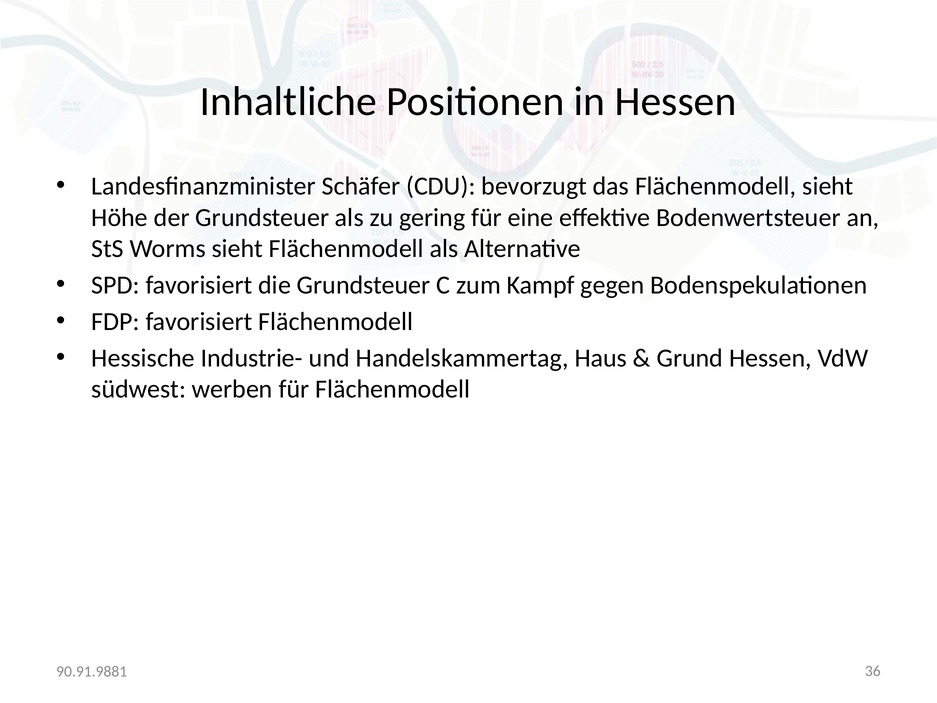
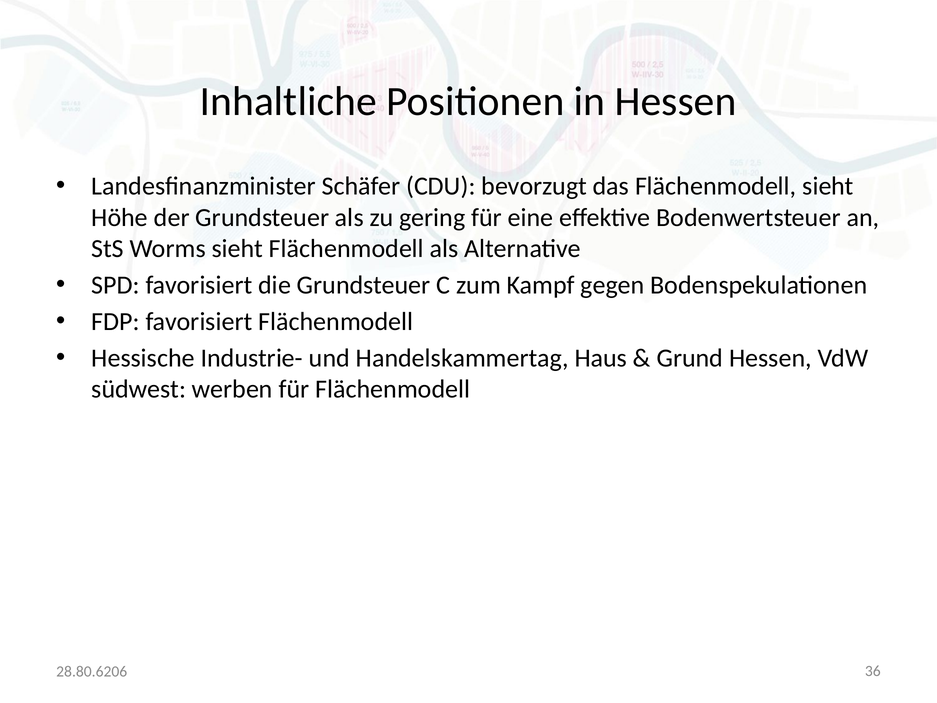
90.91.9881: 90.91.9881 -> 28.80.6206 (92, 671)
